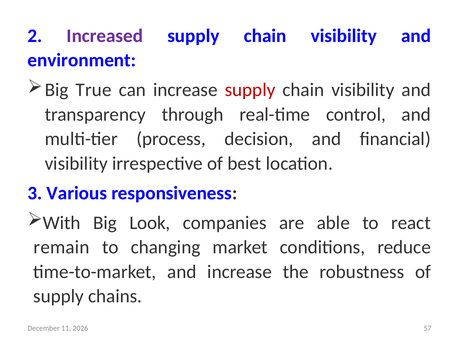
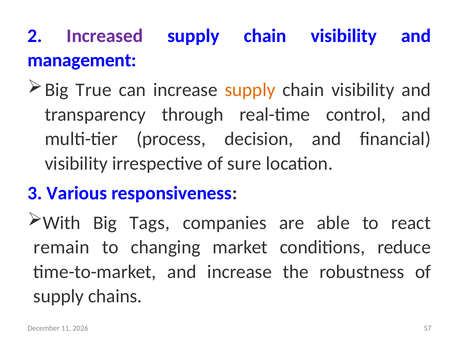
environment: environment -> management (82, 60)
supply colour: red -> orange (250, 90)
best: best -> sure (244, 164)
Look: Look -> Tags (150, 223)
